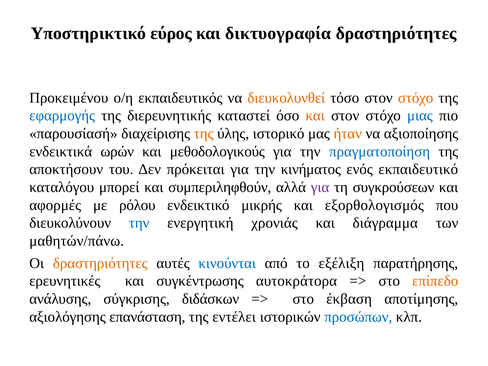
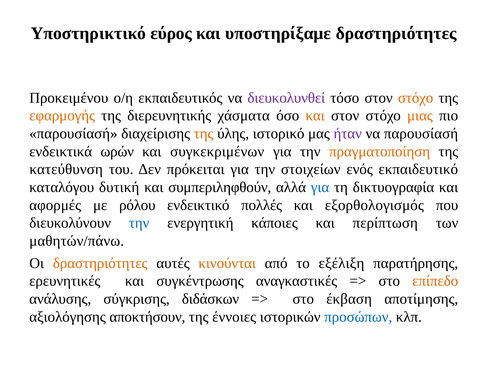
δικτυογραφία: δικτυογραφία -> υποστηρίξαμε (278, 33)
διευκολυνθεί colour: orange -> purple (286, 98)
εφαρμογής colour: blue -> orange (62, 116)
καταστεί: καταστεί -> χάσματα (244, 116)
μιας colour: blue -> orange (420, 116)
ήταν colour: orange -> purple (348, 134)
να αξιοποίησης: αξιοποίησης -> παρουσίασή (421, 134)
μεθοδολογικούς: μεθοδολογικούς -> συγκεκριμένων (217, 151)
πραγματοποίηση colour: blue -> orange (380, 151)
αποκτήσουν: αποκτήσουν -> κατεύθυνση (66, 169)
κινήματος: κινήματος -> στοιχείων (311, 169)
μπορεί: μπορεί -> δυτική (119, 187)
για colour: purple -> blue (320, 187)
συγκρούσεων: συγκρούσεων -> δικτυογραφία (393, 187)
μικρής: μικρής -> πολλές (262, 205)
χρονιάς: χρονιάς -> κάποιες (275, 223)
διάγραμμα: διάγραμμα -> περίπτωση (385, 223)
κινούνται colour: blue -> orange (227, 263)
αυτοκράτορα: αυτοκράτορα -> αναγκαστικές (297, 281)
επανάσταση: επανάσταση -> αποκτήσουν (147, 317)
εντέλει: εντέλει -> έννοιες (234, 317)
